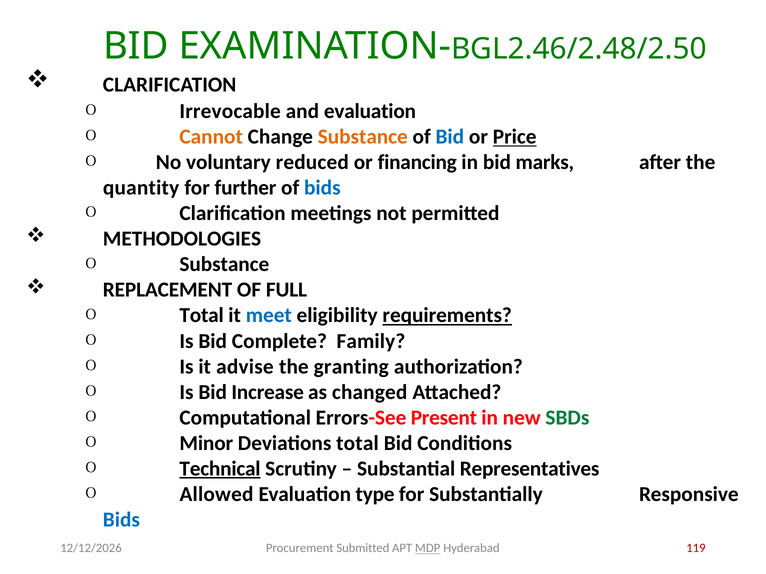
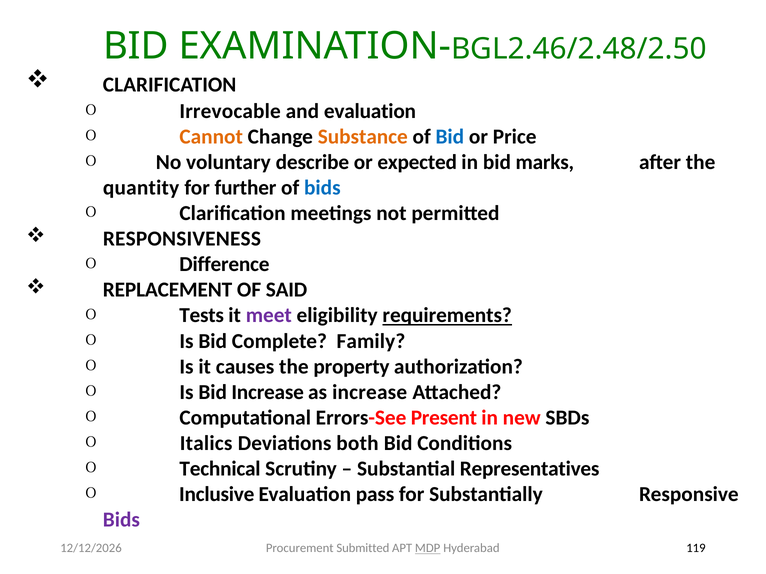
Price underline: present -> none (515, 137)
reduced: reduced -> describe (312, 162)
financing: financing -> expected (417, 162)
METHODOLOGIES: METHODOLOGIES -> RESPONSIVENESS (182, 239)
Substance: Substance -> Difference (224, 265)
FULL: FULL -> SAID (287, 290)
Total: Total -> Tests (202, 316)
meet colour: blue -> purple (269, 316)
advise: advise -> causes (245, 367)
granting: granting -> property (351, 367)
as changed: changed -> increase (370, 392)
SBDs colour: green -> black (567, 418)
Minor: Minor -> Italics (206, 443)
Deviations total: total -> both (357, 443)
Technical underline: present -> none (220, 469)
Allowed: Allowed -> Inclusive (217, 495)
type: type -> pass (375, 495)
Bids colour: blue -> purple (121, 520)
119 colour: red -> black (696, 549)
